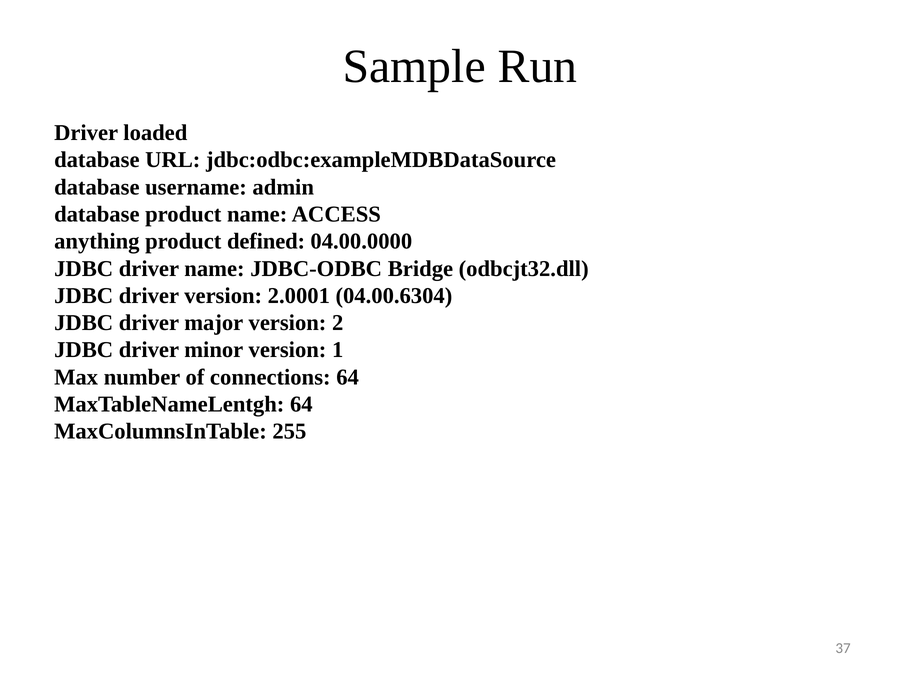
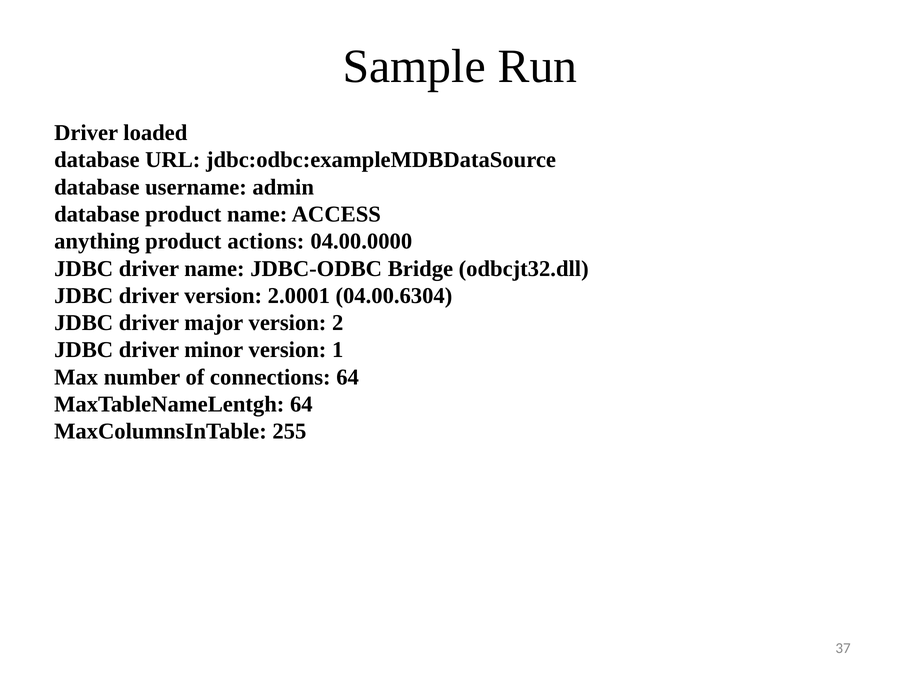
defined: defined -> actions (266, 241)
